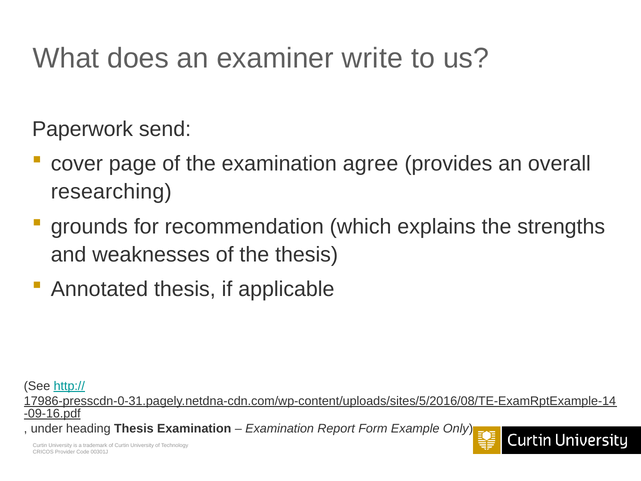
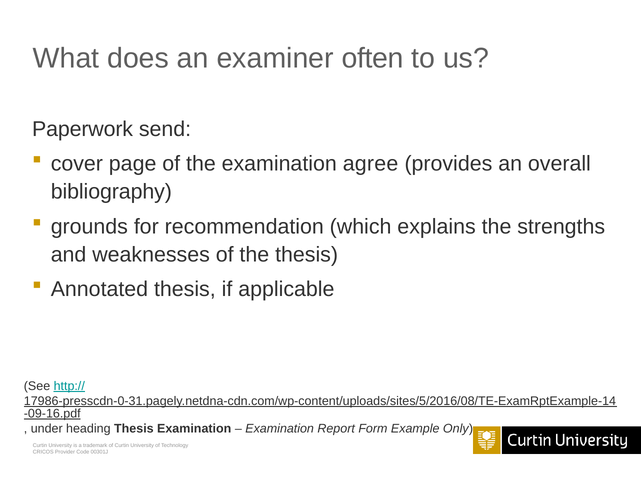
write: write -> often (373, 58)
researching: researching -> bibliography (111, 192)
